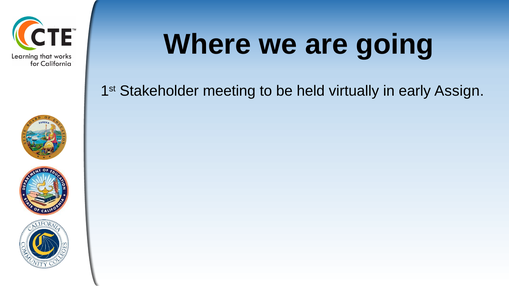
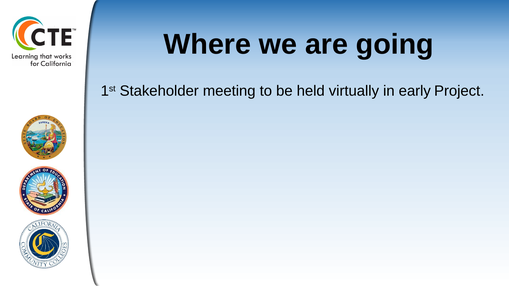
Assign: Assign -> Project (459, 91)
